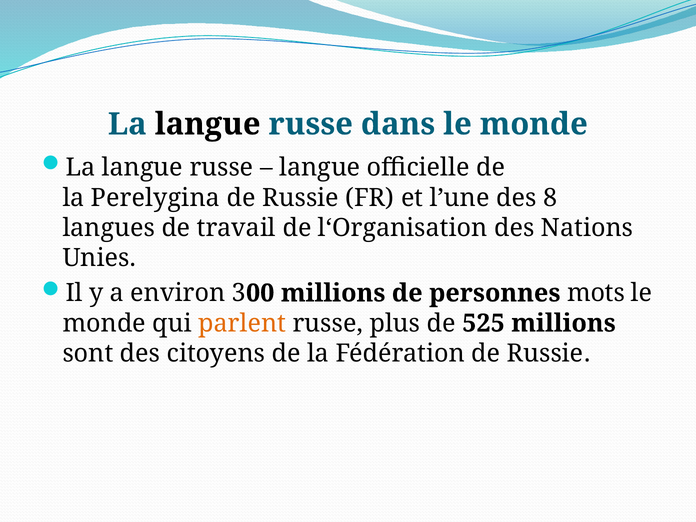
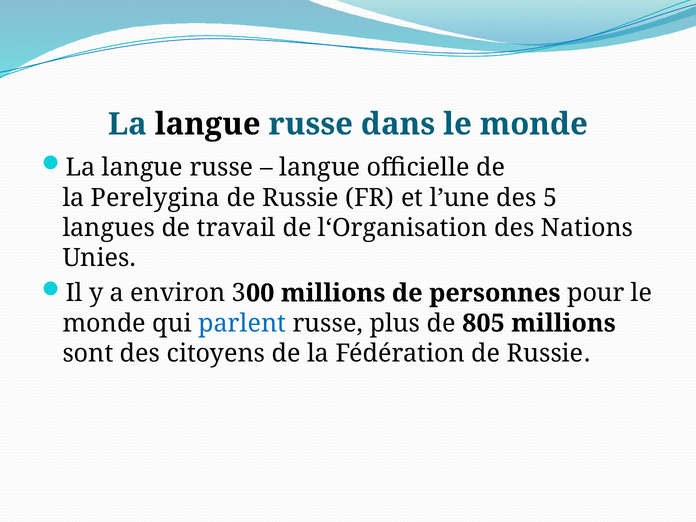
8: 8 -> 5 (550, 198)
mots: mots -> pour (596, 293)
parlent colour: orange -> blue (242, 323)
525: 525 -> 805 (483, 323)
